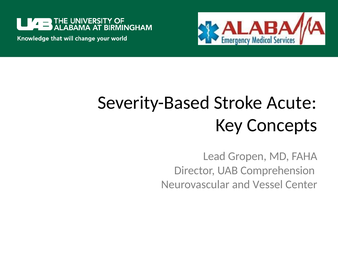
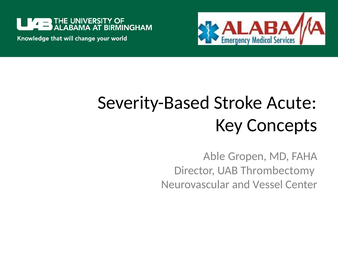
Lead: Lead -> Able (214, 156)
Comprehension: Comprehension -> Thrombectomy (278, 170)
